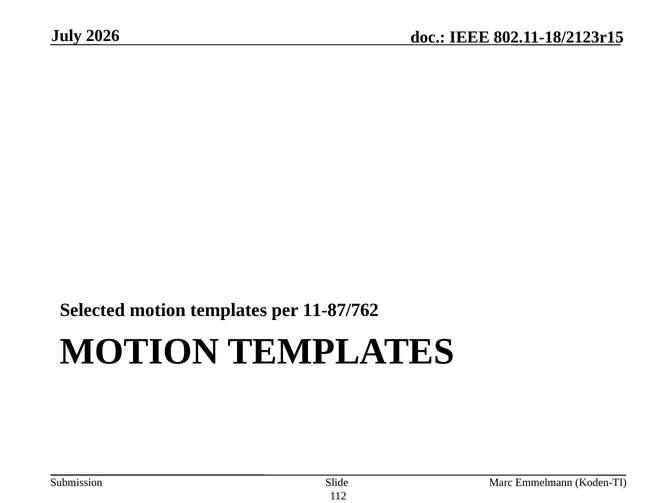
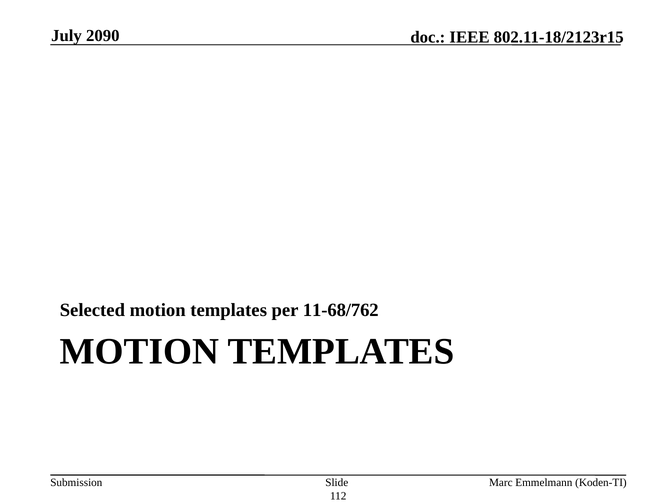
2026: 2026 -> 2090 (103, 36)
11-87/762: 11-87/762 -> 11-68/762 (341, 310)
